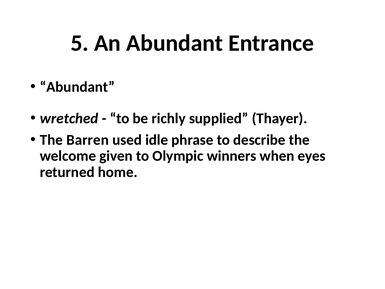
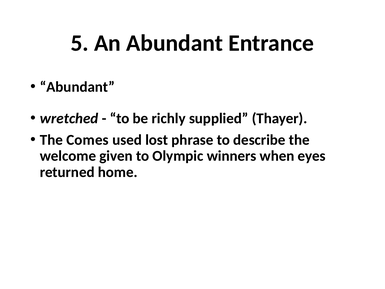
Barren: Barren -> Comes (88, 140)
idle: idle -> lost (157, 140)
